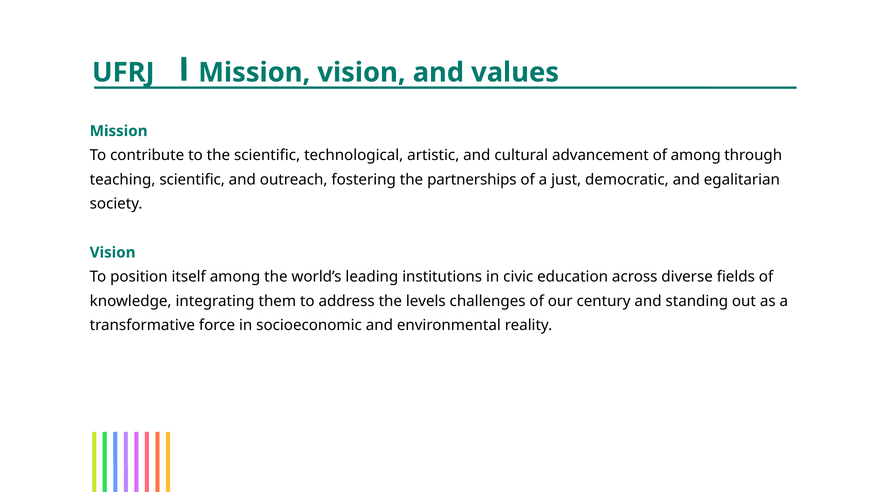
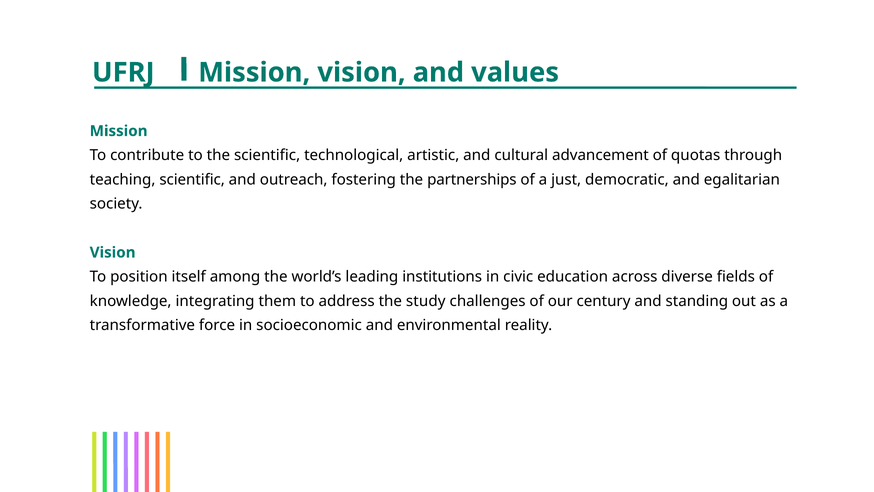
of among: among -> quotas (696, 155)
levels: levels -> study (426, 301)
